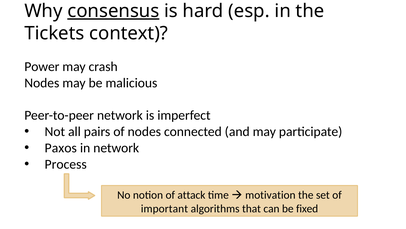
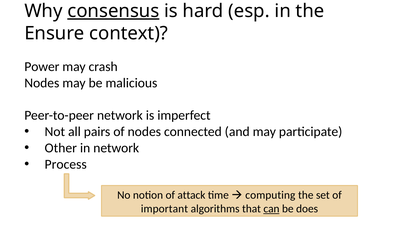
Tickets: Tickets -> Ensure (54, 33)
Paxos: Paxos -> Other (61, 148)
motivation: motivation -> computing (270, 195)
can underline: none -> present (271, 208)
fixed: fixed -> does (307, 208)
